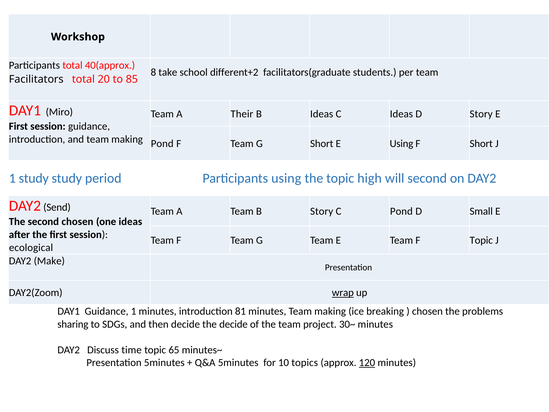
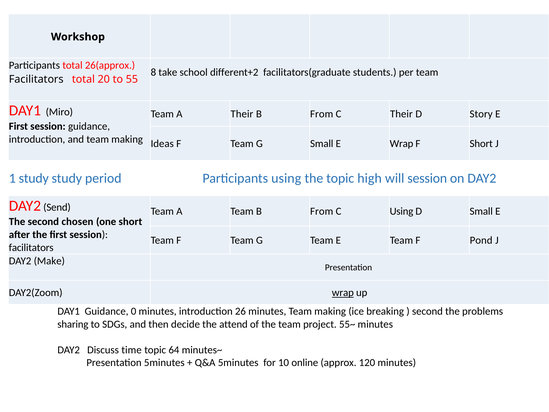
40(approx: 40(approx -> 26(approx (110, 65)
85: 85 -> 55 (132, 79)
Ideas: Ideas -> From (322, 114)
C Ideas: Ideas -> Their (401, 114)
Pond: Pond -> Ideas (162, 144)
G Short: Short -> Small (322, 144)
E Using: Using -> Wrap (402, 144)
will second: second -> session (427, 178)
Team B Story: Story -> From (322, 211)
C Pond: Pond -> Using (402, 211)
one ideas: ideas -> short (130, 221)
F Topic: Topic -> Pond (481, 240)
ecological: ecological -> facilitators (31, 247)
Guidance 1: 1 -> 0 (134, 311)
81: 81 -> 26 (240, 311)
chosen: chosen -> second (427, 311)
the decide: decide -> attend (233, 324)
30~: 30~ -> 55~ (347, 324)
65: 65 -> 64 (174, 350)
topics: topics -> online (305, 362)
120 underline: present -> none (367, 362)
